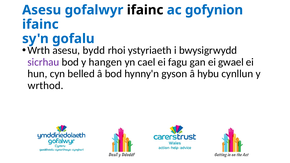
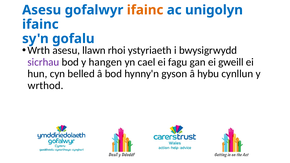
ifainc colour: black -> orange (145, 10)
gofynion: gofynion -> unigolyn (214, 10)
bydd: bydd -> llawn (94, 50)
gwael: gwael -> gweill (231, 62)
